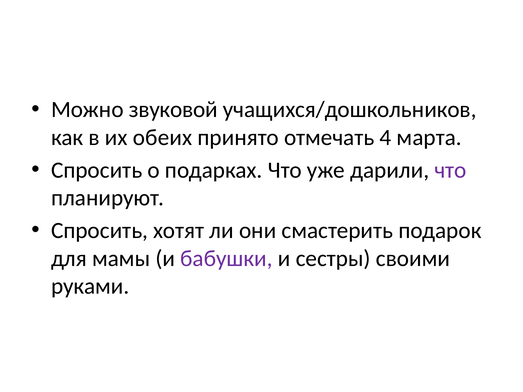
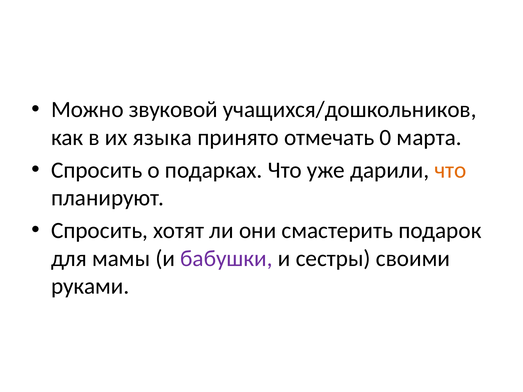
обеих: обеих -> языка (162, 138)
4: 4 -> 0 (386, 138)
что colour: purple -> orange (450, 170)
